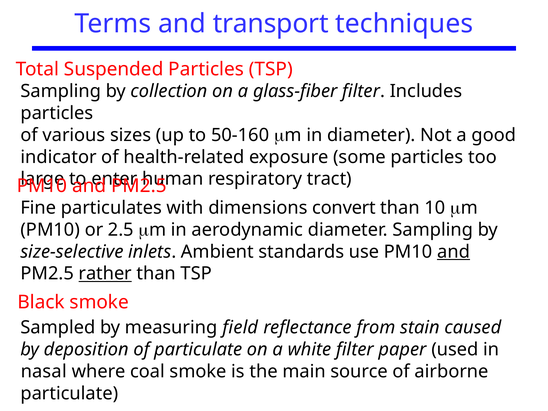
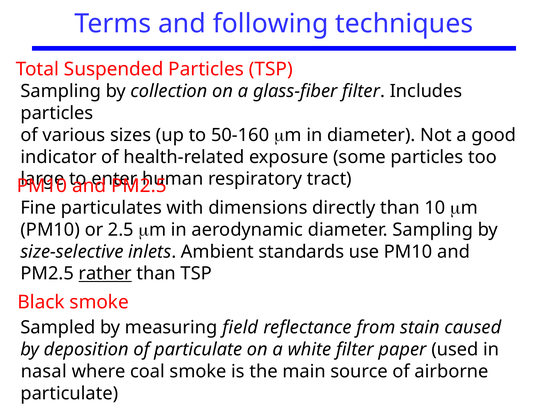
transport: transport -> following (271, 24)
convert: convert -> directly (344, 208)
and underline: present -> none (454, 252)
